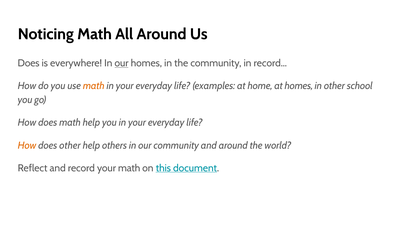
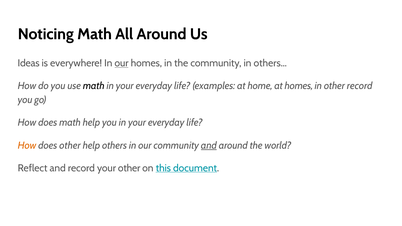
Does: Does -> Ideas (29, 63)
record…: record… -> others… (270, 63)
math colour: orange -> black (94, 86)
other school: school -> record (360, 86)
and underline: none -> present (209, 145)
your math: math -> other (129, 168)
